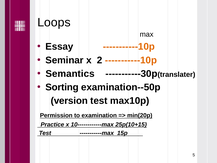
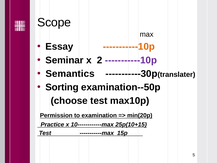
Loops: Loops -> Scope (54, 22)
-----------10p colour: orange -> purple (131, 60)
version: version -> choose (69, 101)
